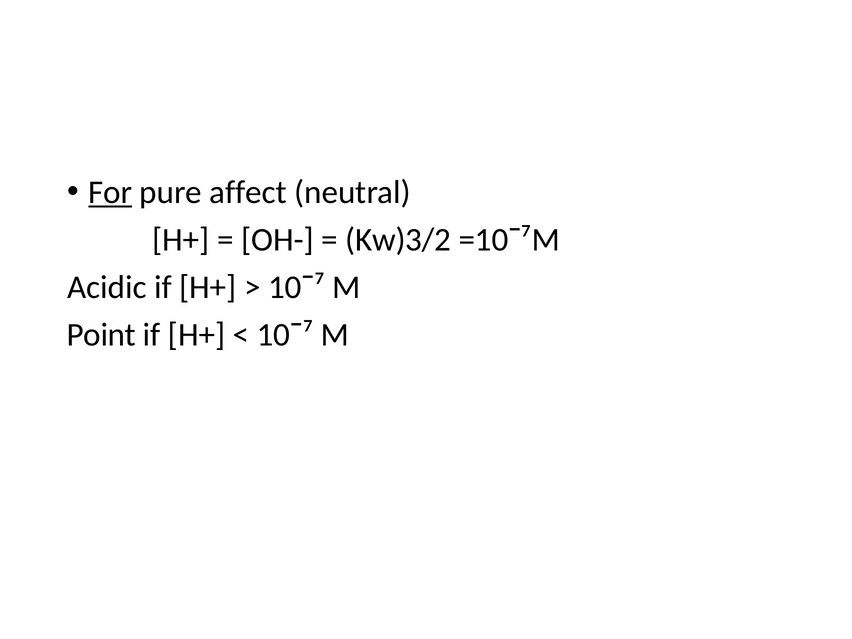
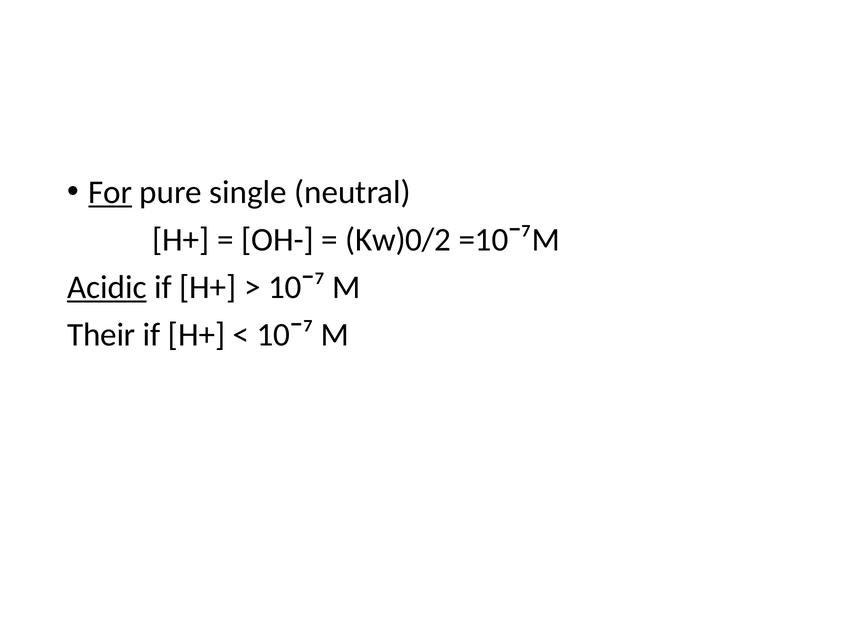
affect: affect -> single (248, 192)
Kw)3/2: Kw)3/2 -> Kw)0/2 (398, 240)
Acidic underline: none -> present (107, 287)
Point: Point -> Their (101, 335)
